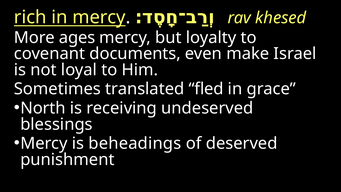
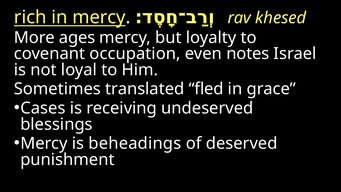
documents: documents -> occupation (135, 54)
make: make -> notes (248, 54)
North: North -> Cases (43, 108)
